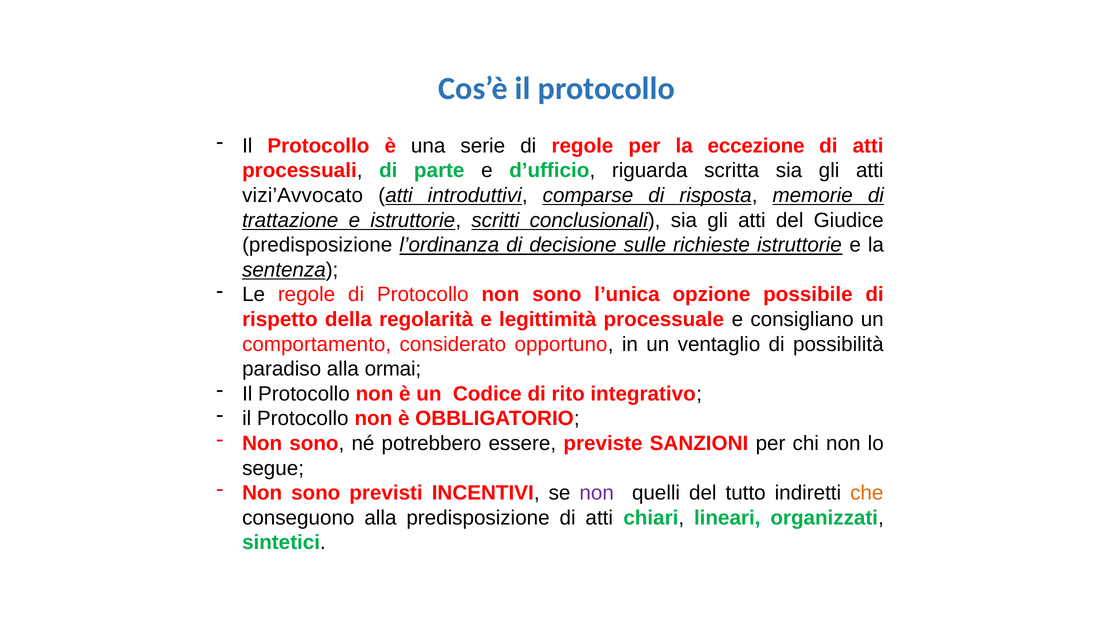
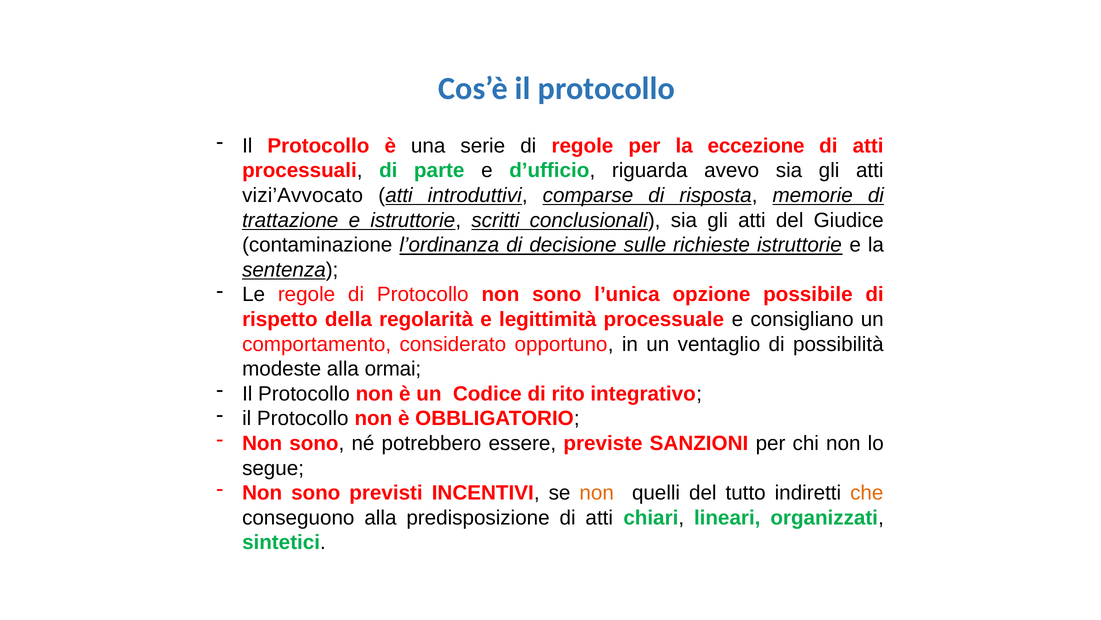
scritta: scritta -> avevo (732, 170)
predisposizione: predisposizione -> contaminazione (317, 245)
paradiso: paradiso -> modeste (282, 369)
non colour: purple -> orange (597, 493)
